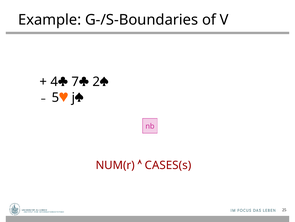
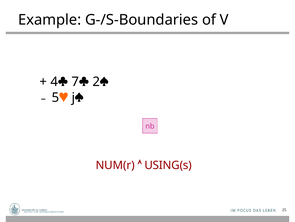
CASES(s: CASES(s -> USING(s (168, 165)
